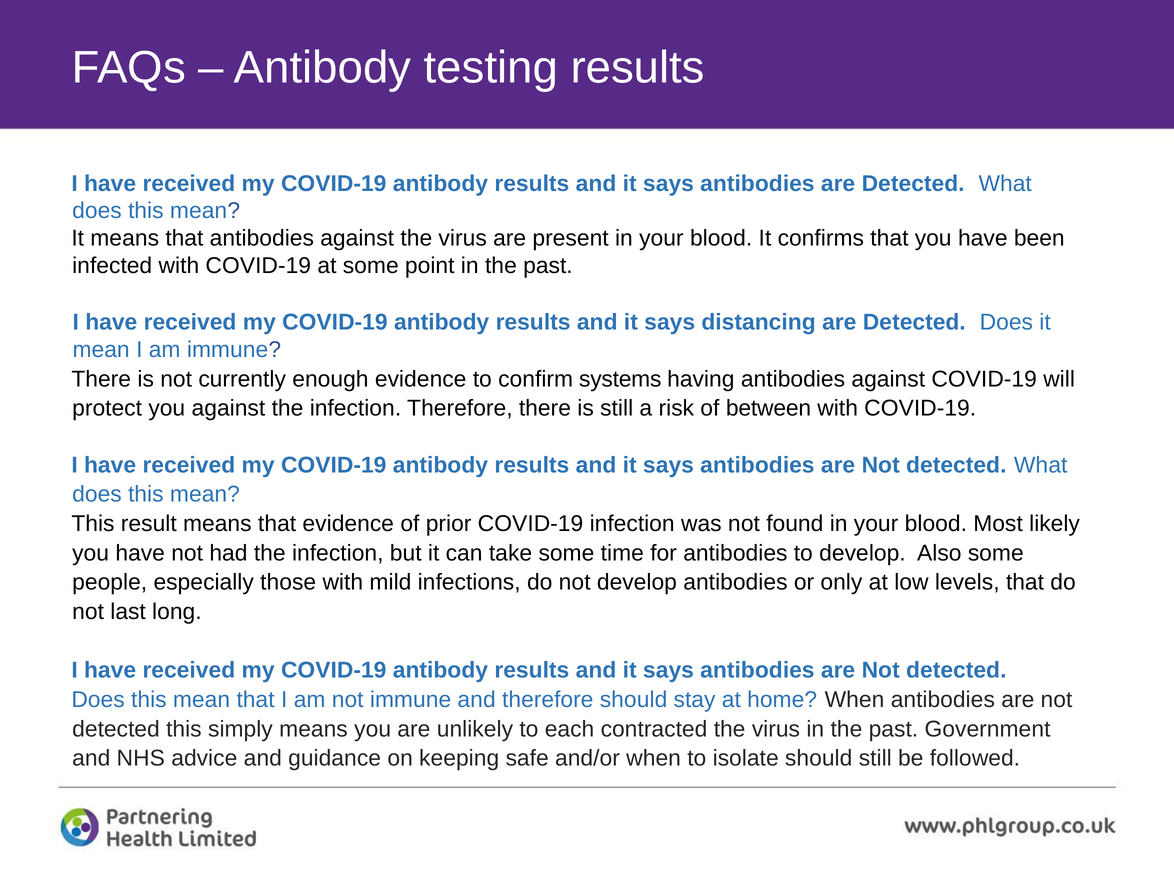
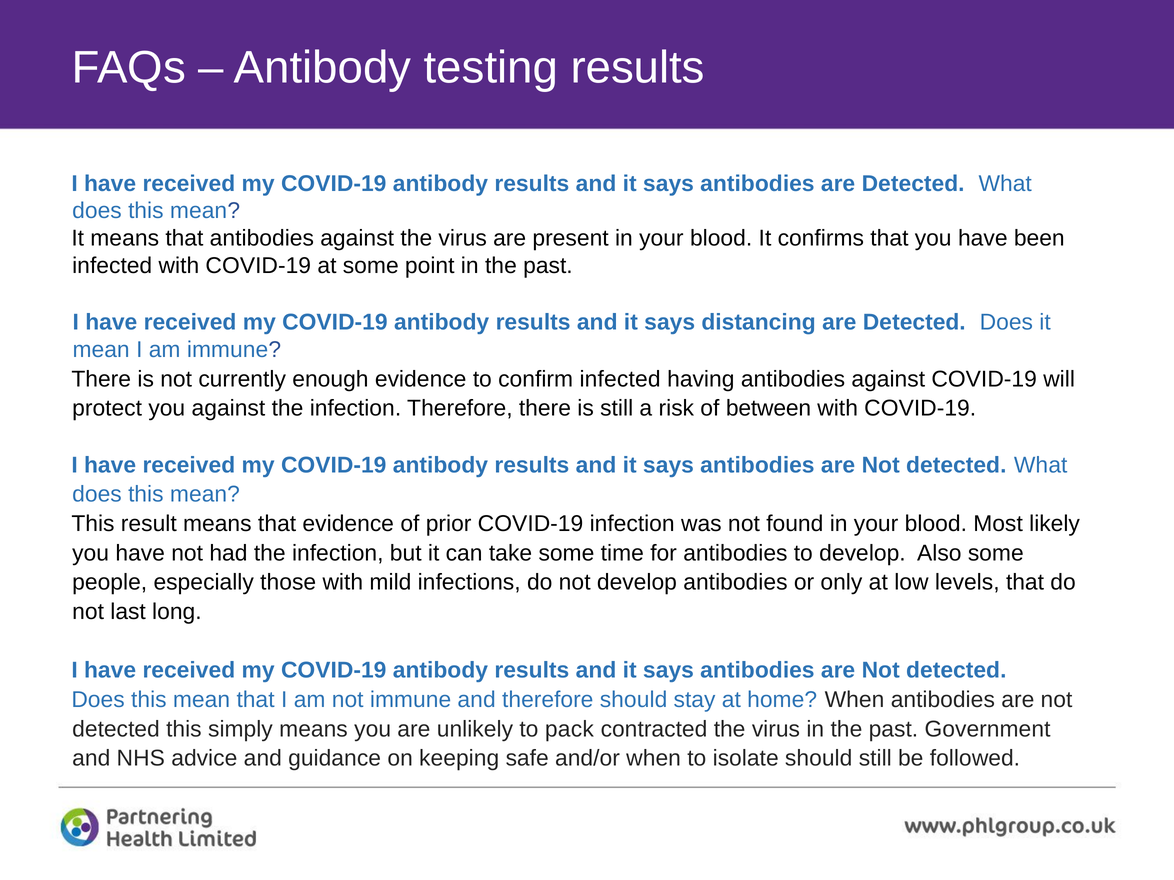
confirm systems: systems -> infected (620, 379)
each: each -> pack (569, 730)
